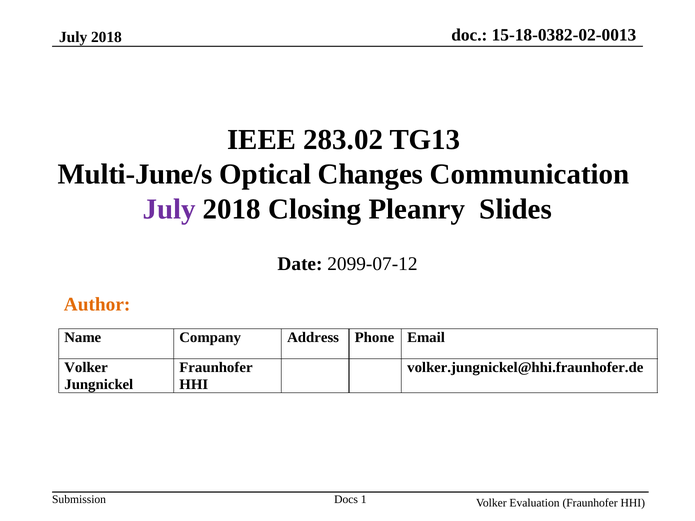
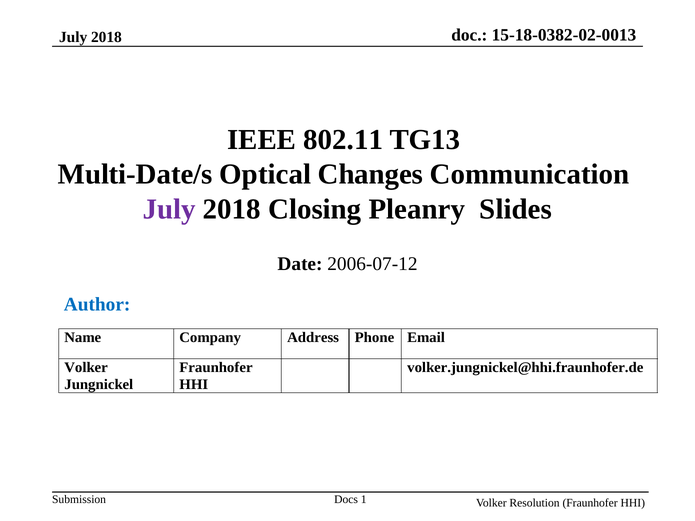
283.02: 283.02 -> 802.11 (343, 140)
Multi-June/s: Multi-June/s -> Multi-Date/s (135, 174)
2099-07-12: 2099-07-12 -> 2006-07-12 (372, 264)
Author colour: orange -> blue (97, 305)
Evaluation: Evaluation -> Resolution (535, 503)
